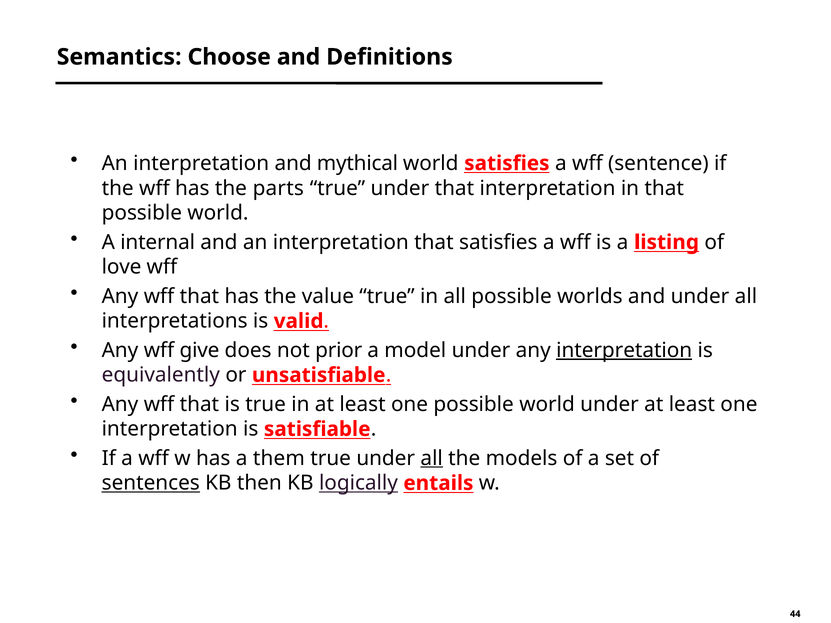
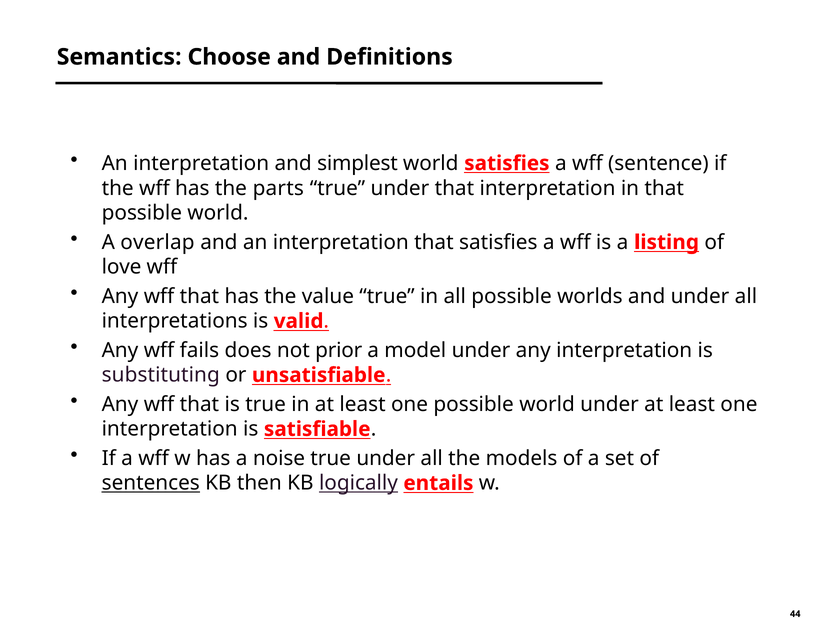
mythical: mythical -> simplest (357, 163)
internal: internal -> overlap (157, 242)
give: give -> fails (199, 350)
interpretation underline: present -> none (624, 350)
equivalently: equivalently -> substituting (161, 375)
them: them -> noise (279, 458)
all underline: present -> none (432, 458)
